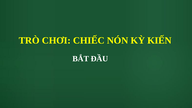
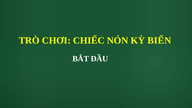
KIẾN: KIẾN -> BIẾN (159, 40)
